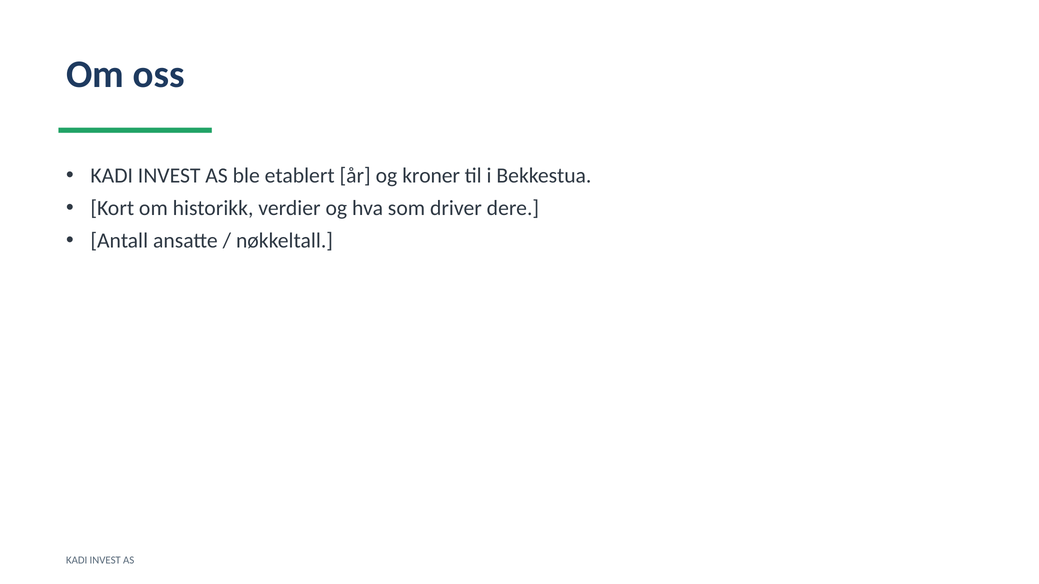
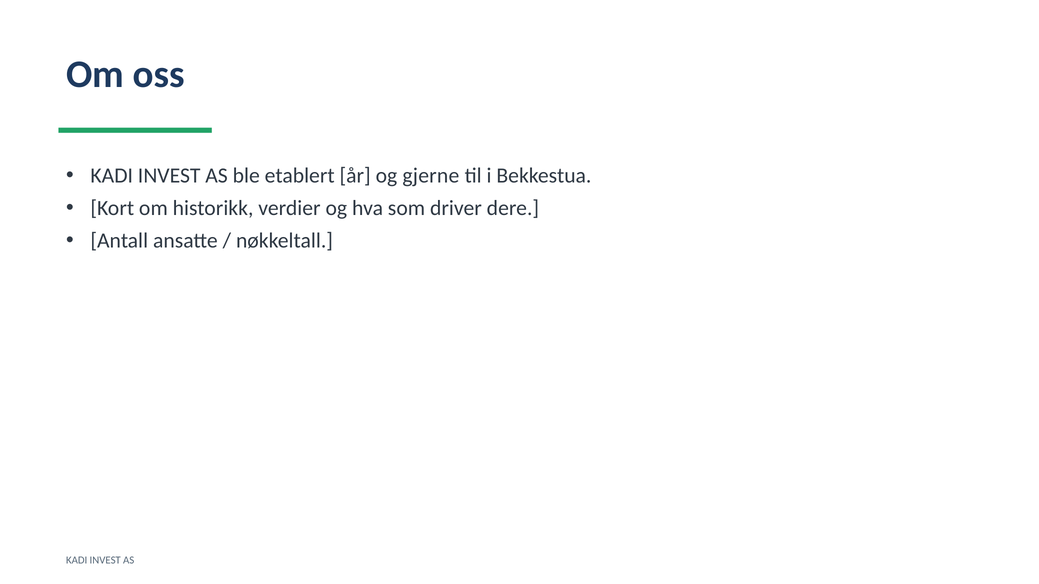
kroner: kroner -> gjerne (431, 176)
